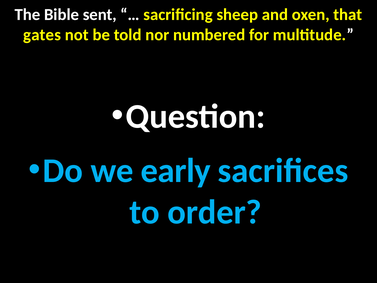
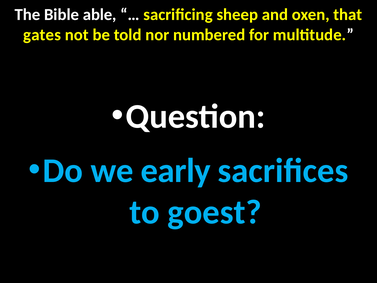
sent: sent -> able (100, 15)
order: order -> goest (214, 212)
